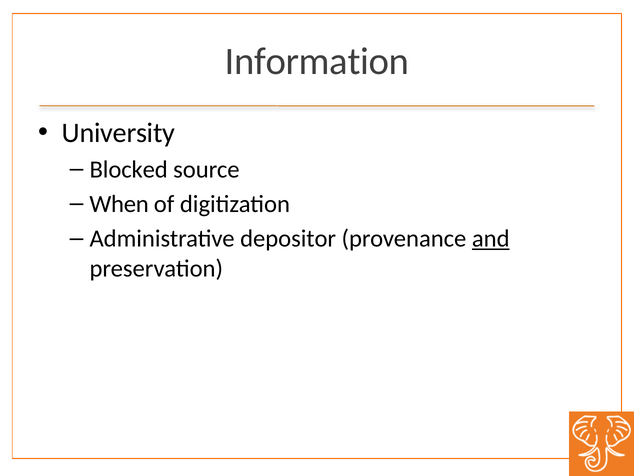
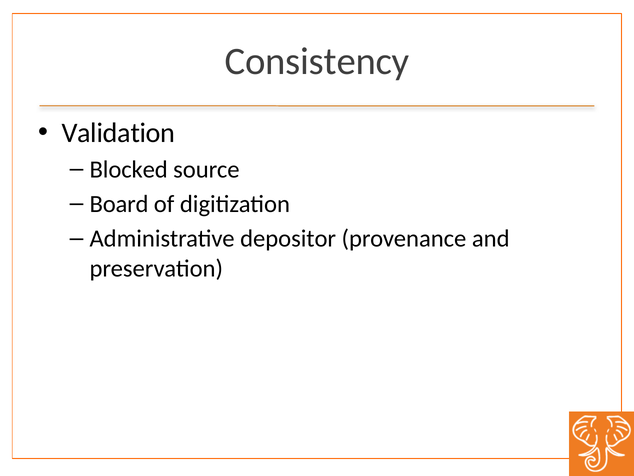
Information: Information -> Consistency (317, 61)
University: University -> Validation (118, 133)
When: When -> Board (119, 204)
and underline: present -> none (491, 238)
